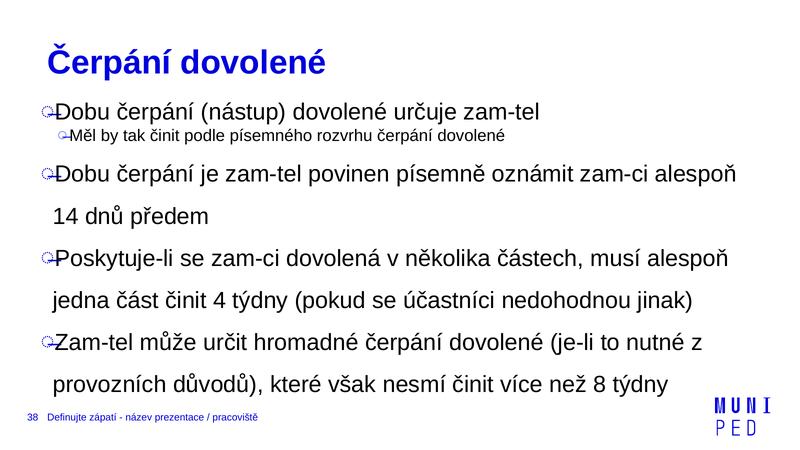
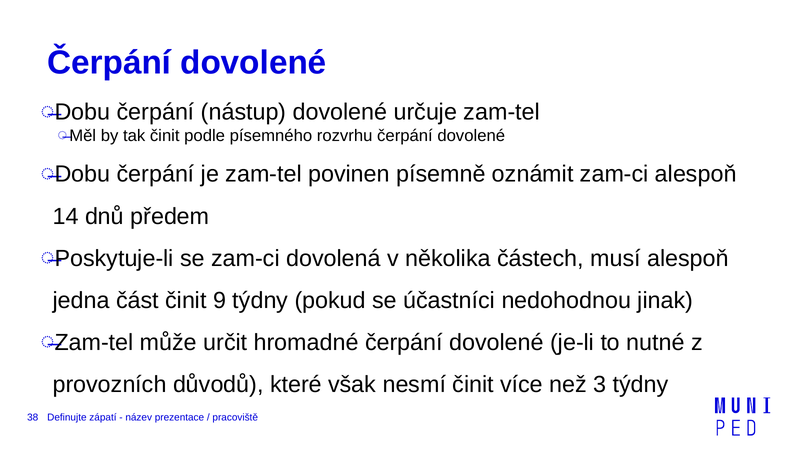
4: 4 -> 9 (220, 300)
8: 8 -> 3 (600, 384)
